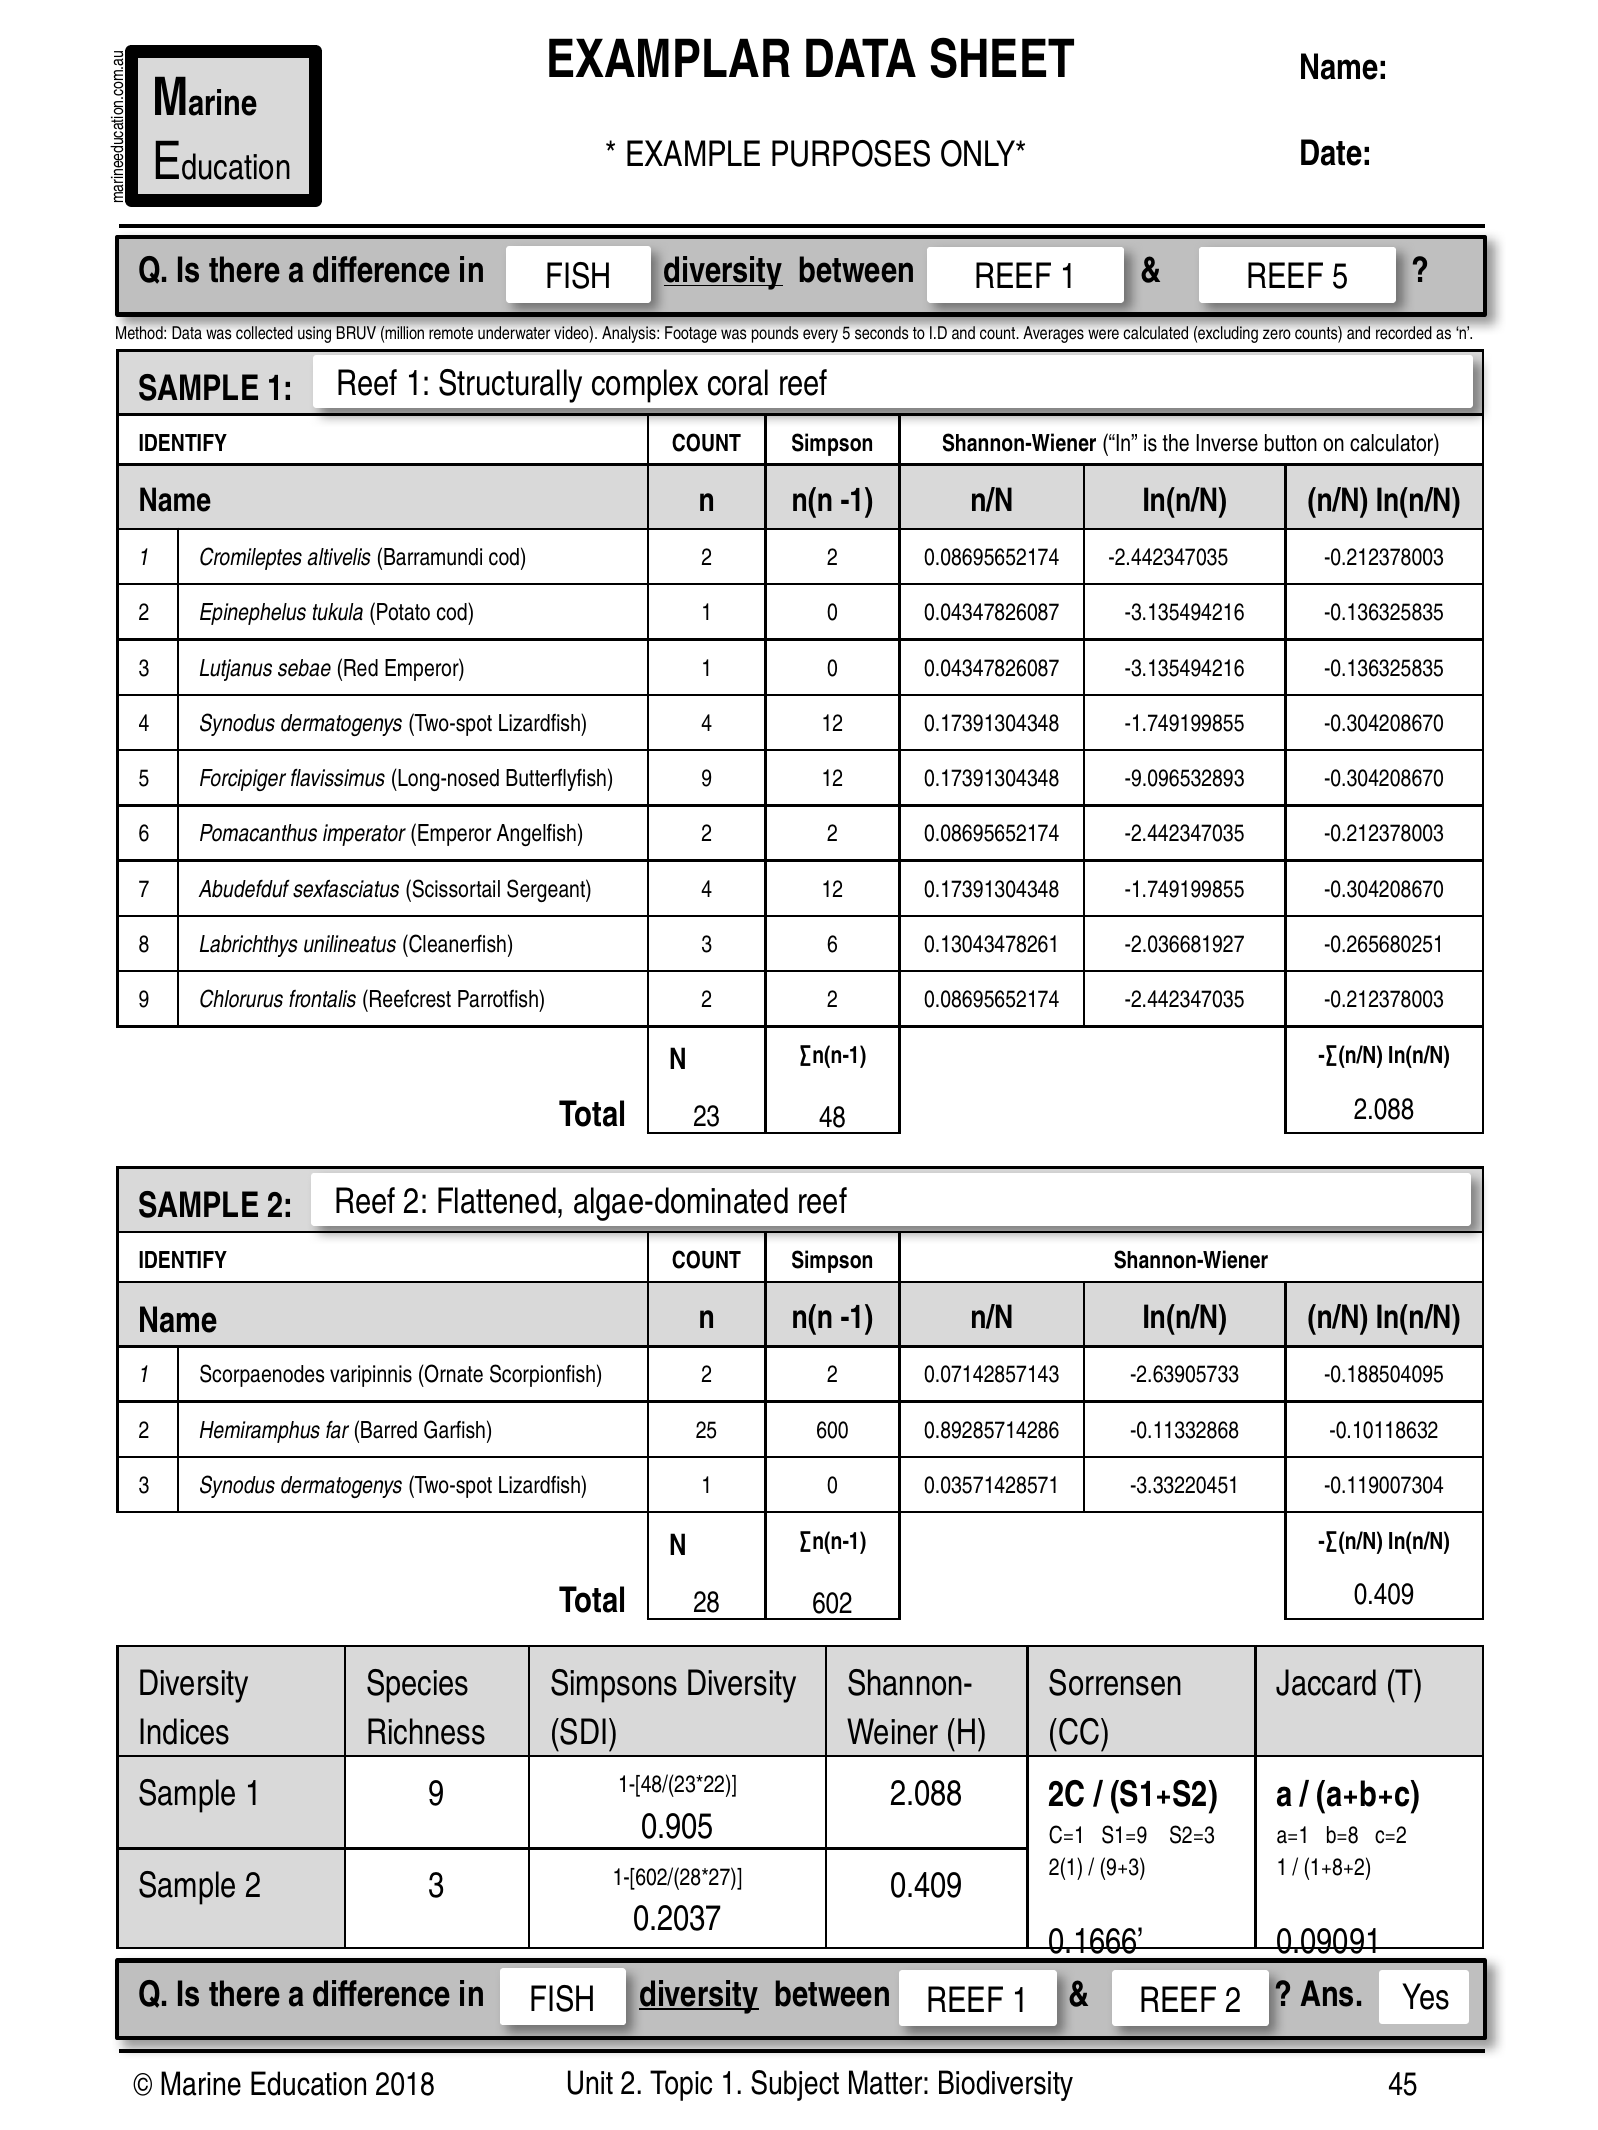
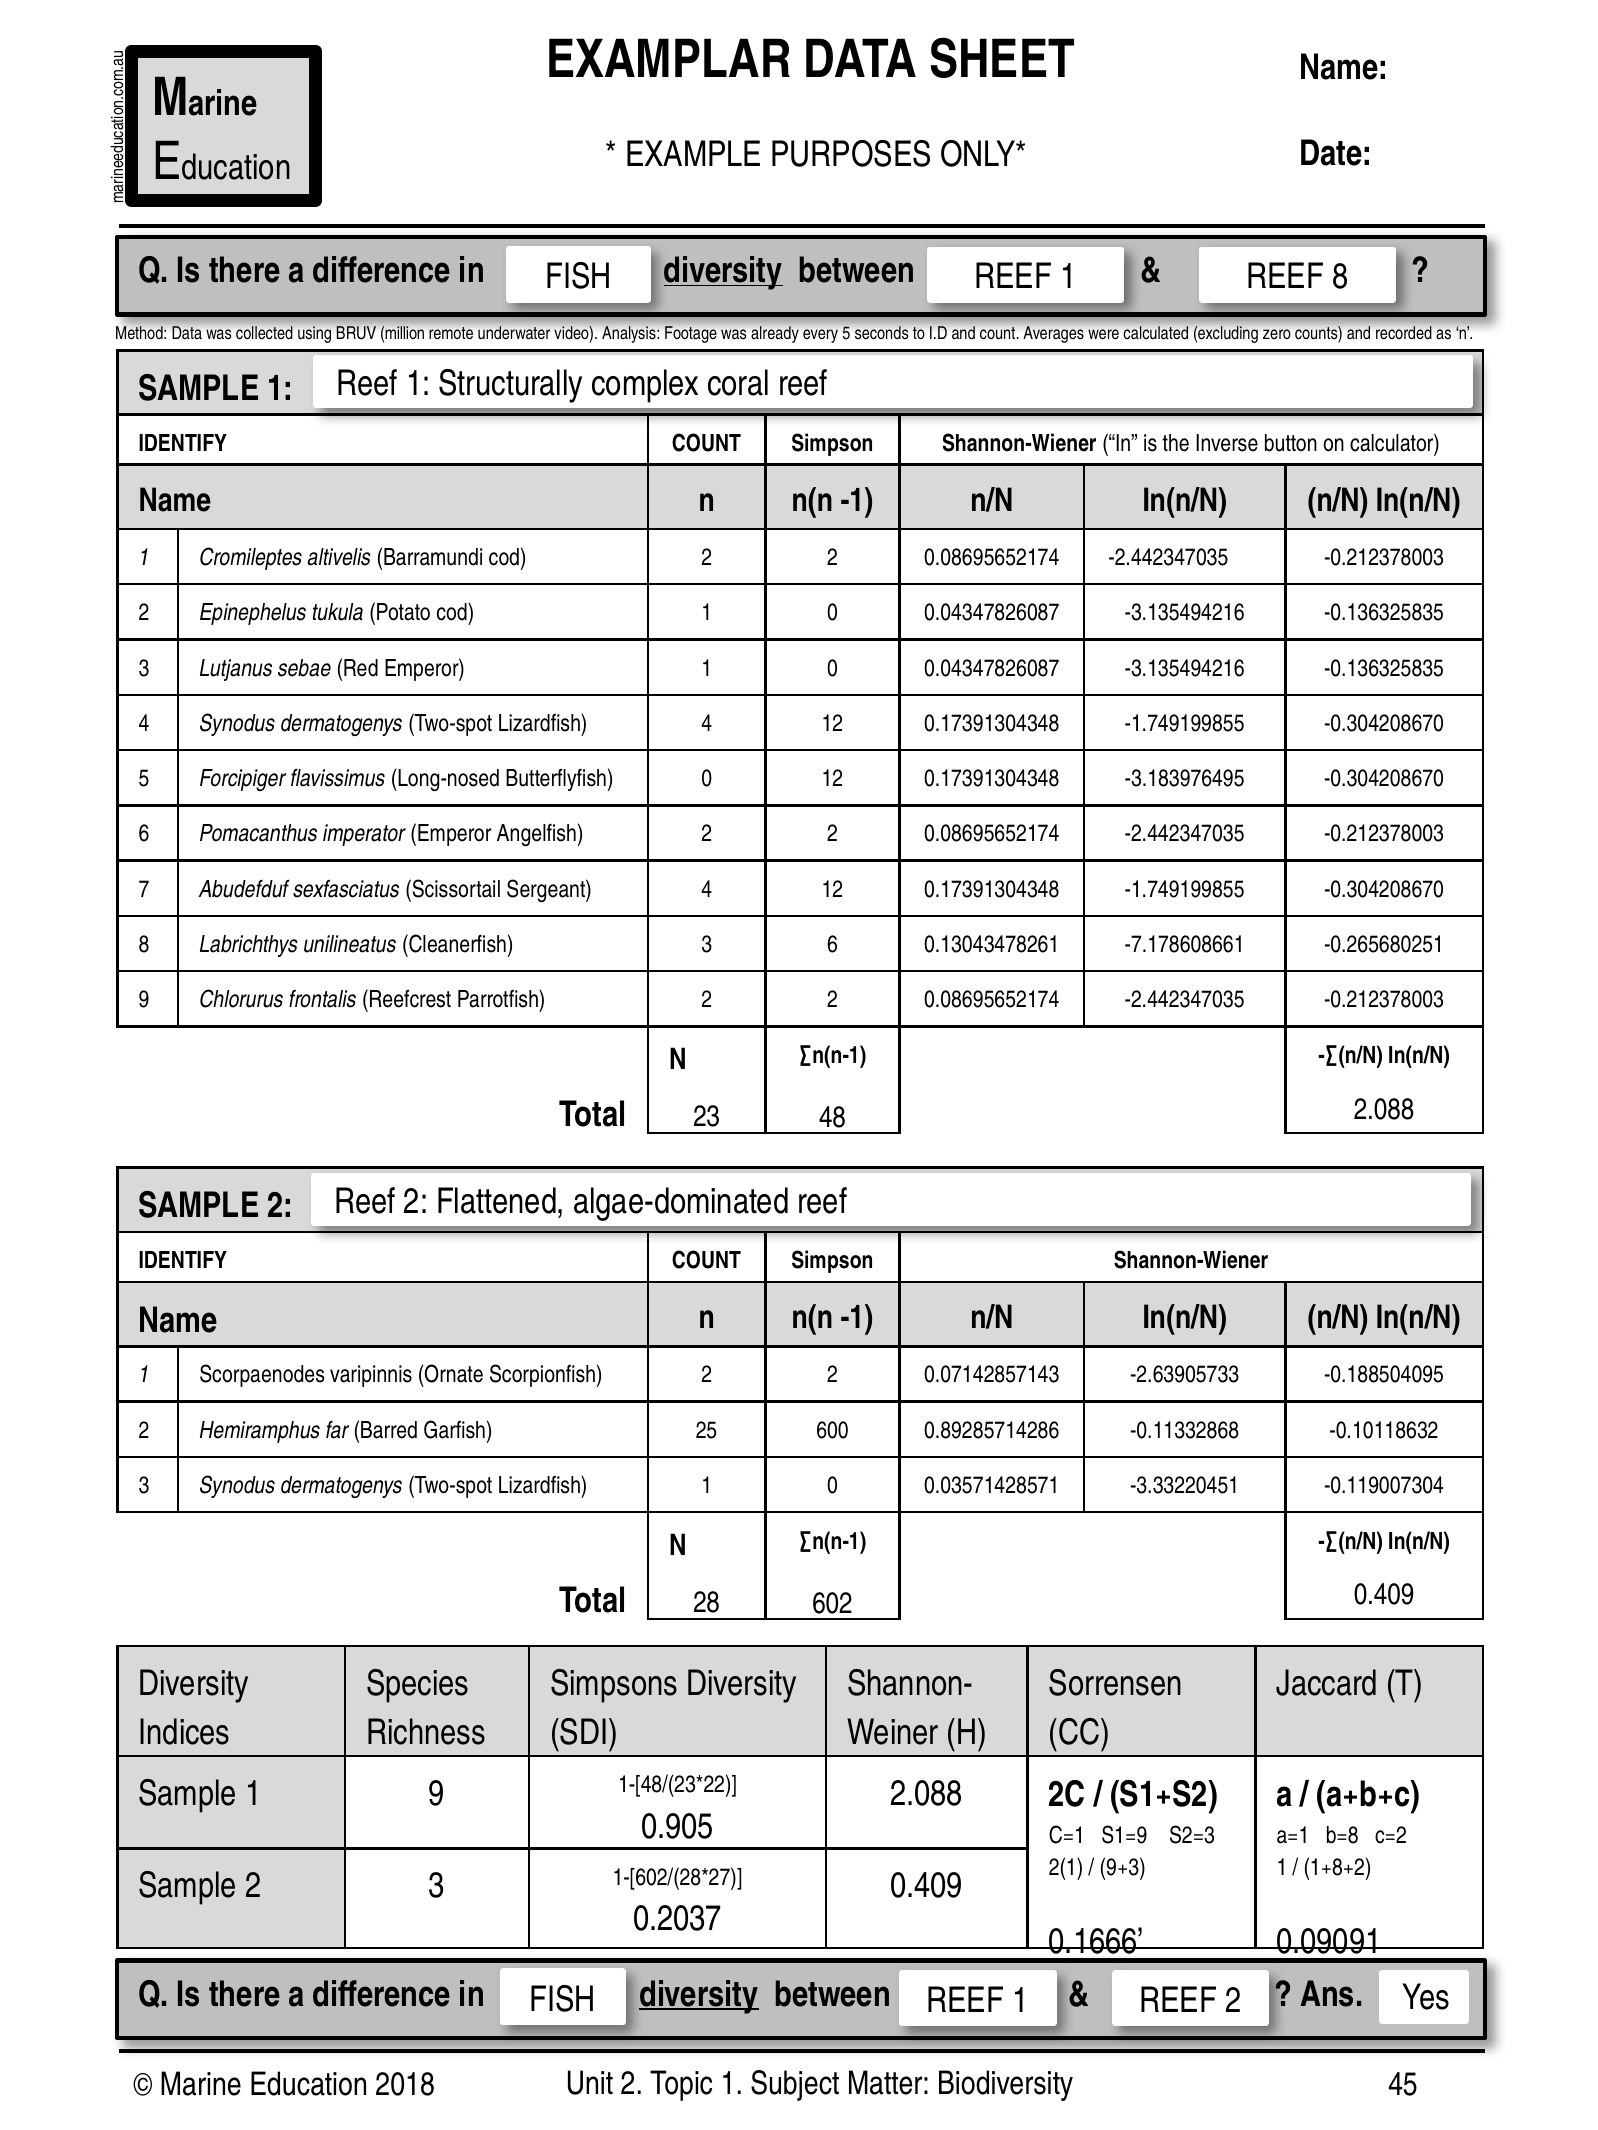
REEF 5: 5 -> 8 (1340, 277)
pounds: pounds -> already (775, 333)
Butterflyfish 9: 9 -> 0 (707, 779)
-9.096532893: -9.096532893 -> -3.183976495 (1185, 779)
-2.036681927: -2.036681927 -> -7.178608661 (1185, 945)
